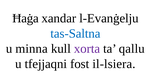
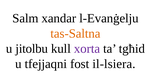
Ħaġa: Ħaġa -> Salm (25, 18)
tas-Saltna colour: blue -> orange (75, 34)
minna: minna -> jitolbu (32, 49)
qallu: qallu -> tgħid (132, 49)
